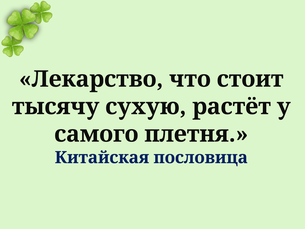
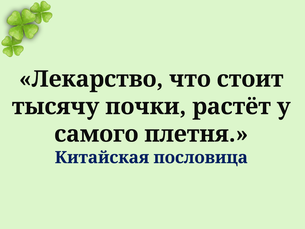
сухую: сухую -> почки (146, 106)
